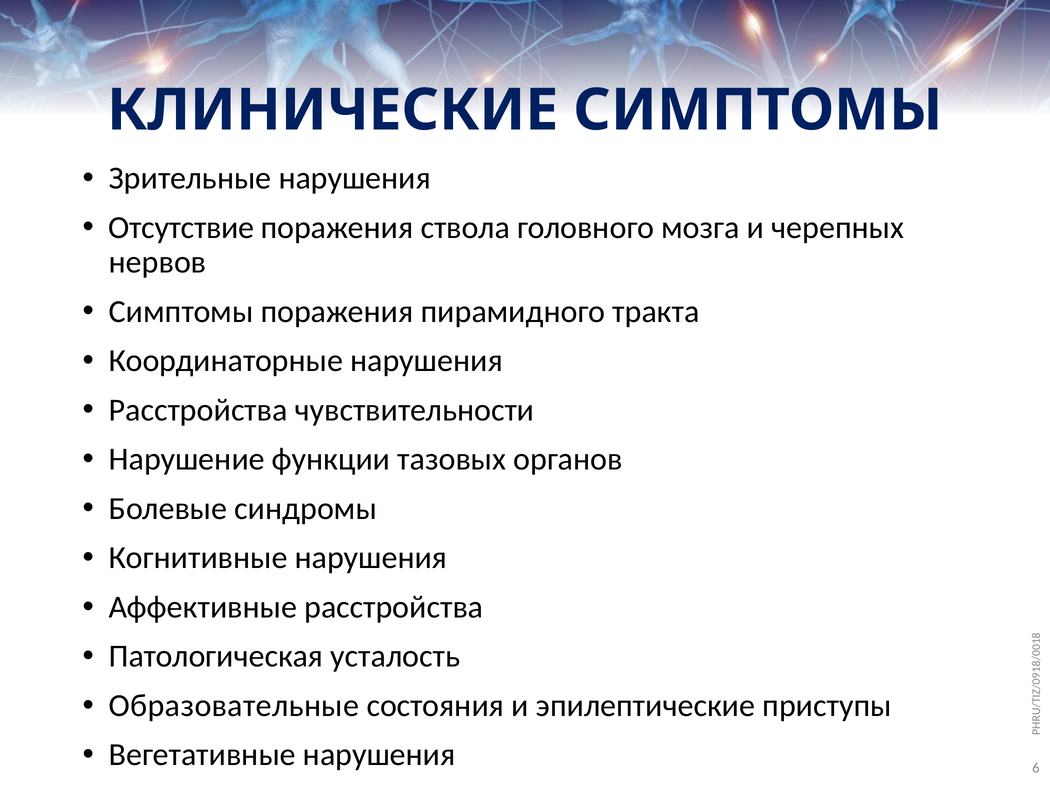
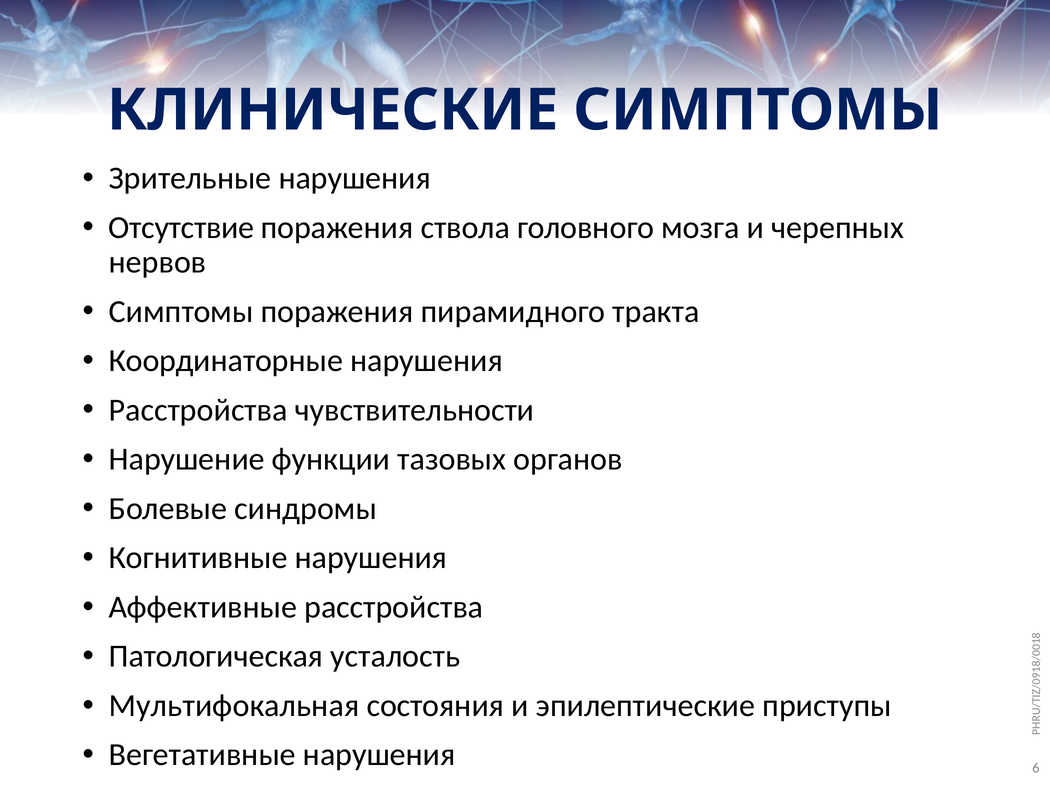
Образовательные: Образовательные -> Мультифокальная (234, 705)
